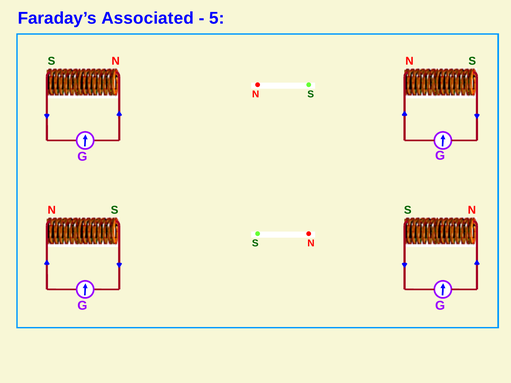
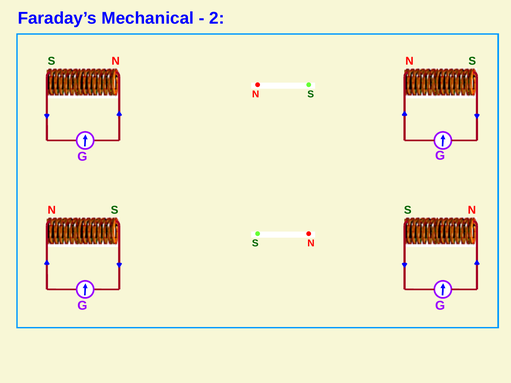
Associated: Associated -> Mechanical (148, 18)
5: 5 -> 2 (217, 18)
